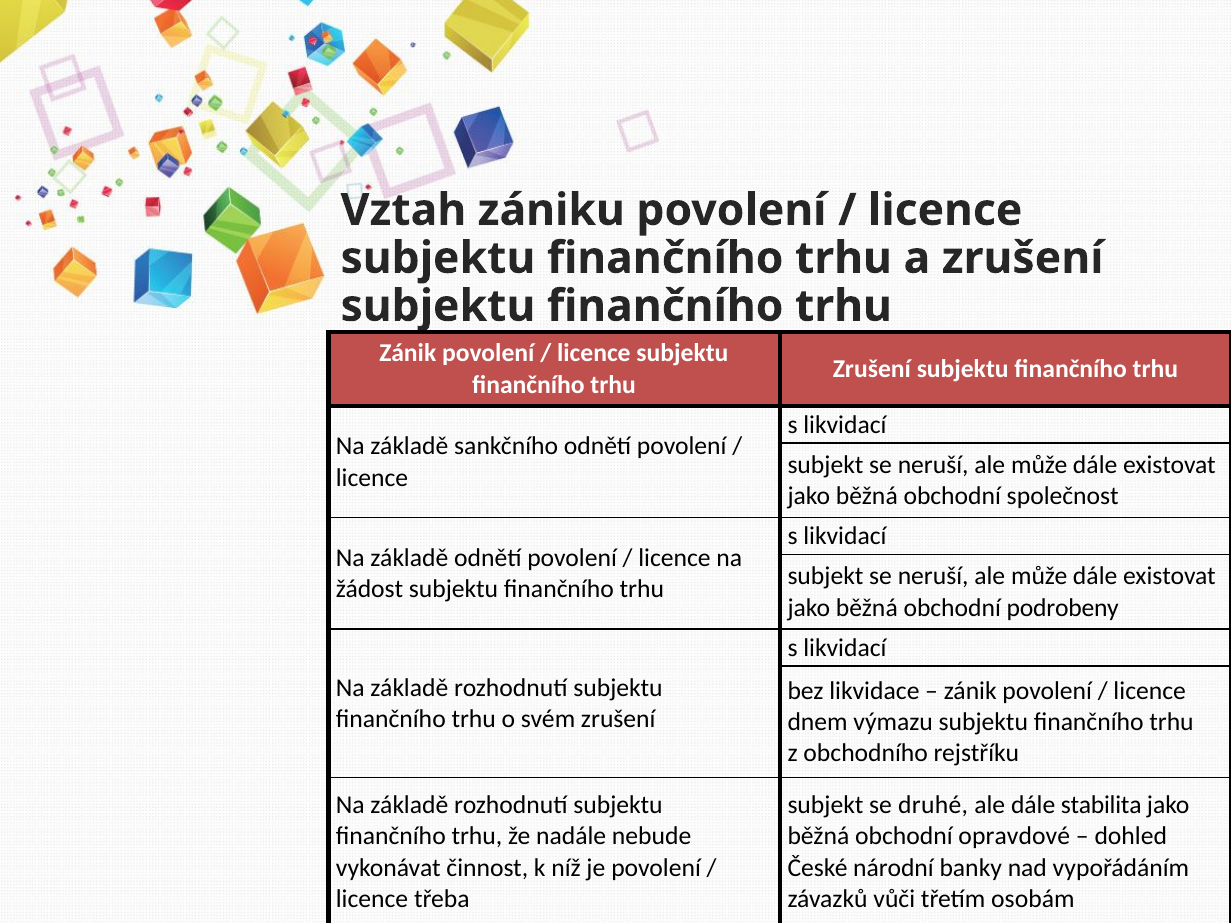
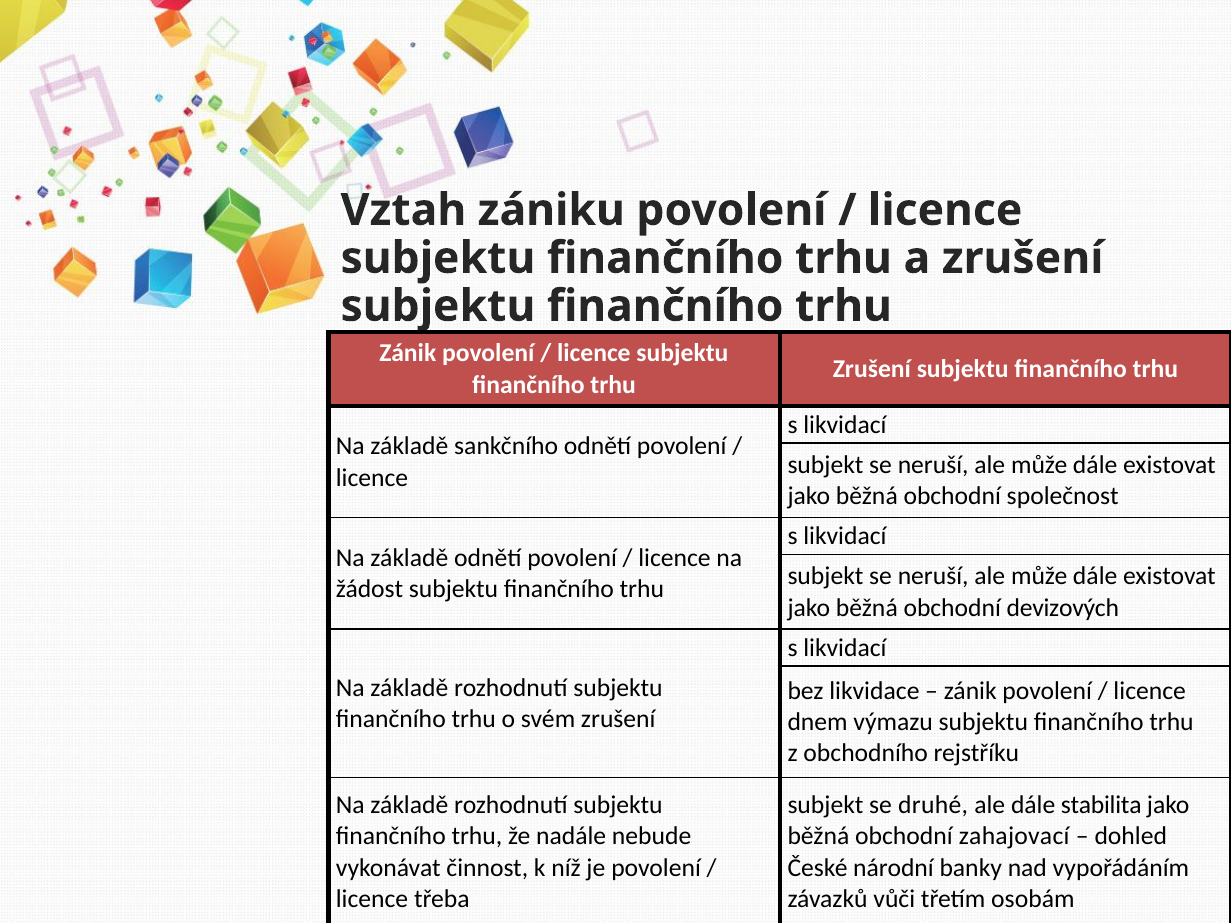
podrobeny: podrobeny -> devizových (1063, 608)
opravdové: opravdové -> zahajovací (1014, 836)
